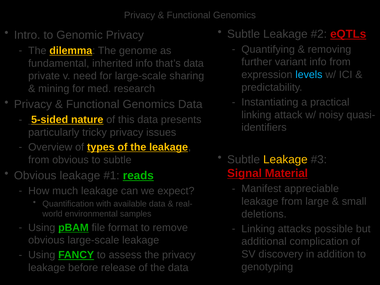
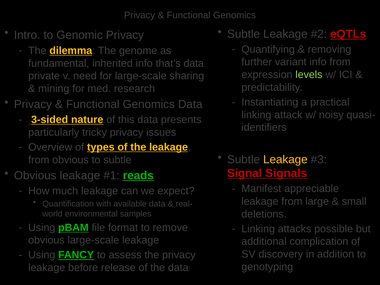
levels colour: light blue -> light green (309, 75)
5-sided: 5-sided -> 3-sided (50, 120)
Material: Material -> Signals (286, 173)
